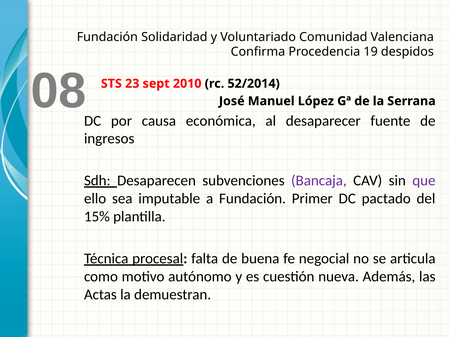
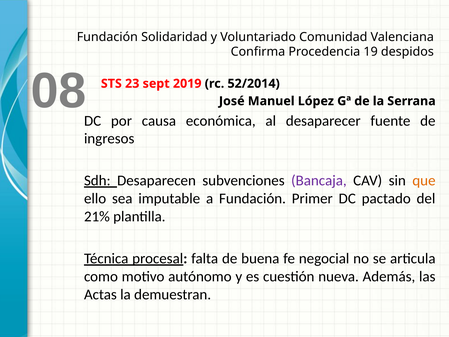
2010: 2010 -> 2019 (187, 84)
que colour: purple -> orange (424, 180)
15%: 15% -> 21% (97, 216)
